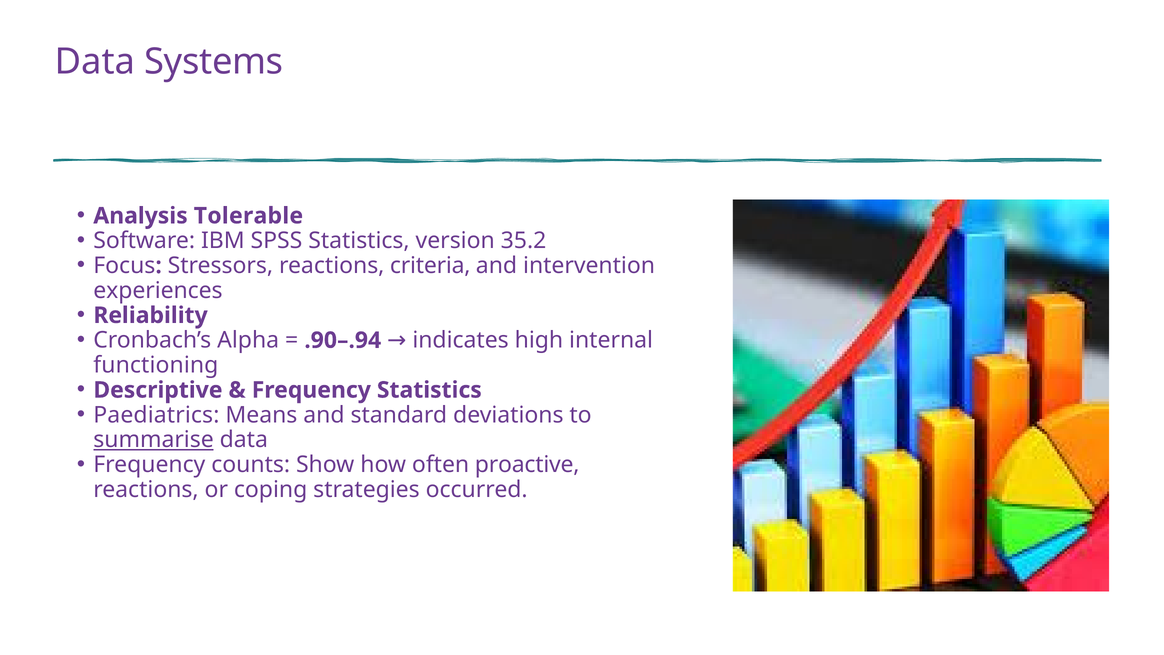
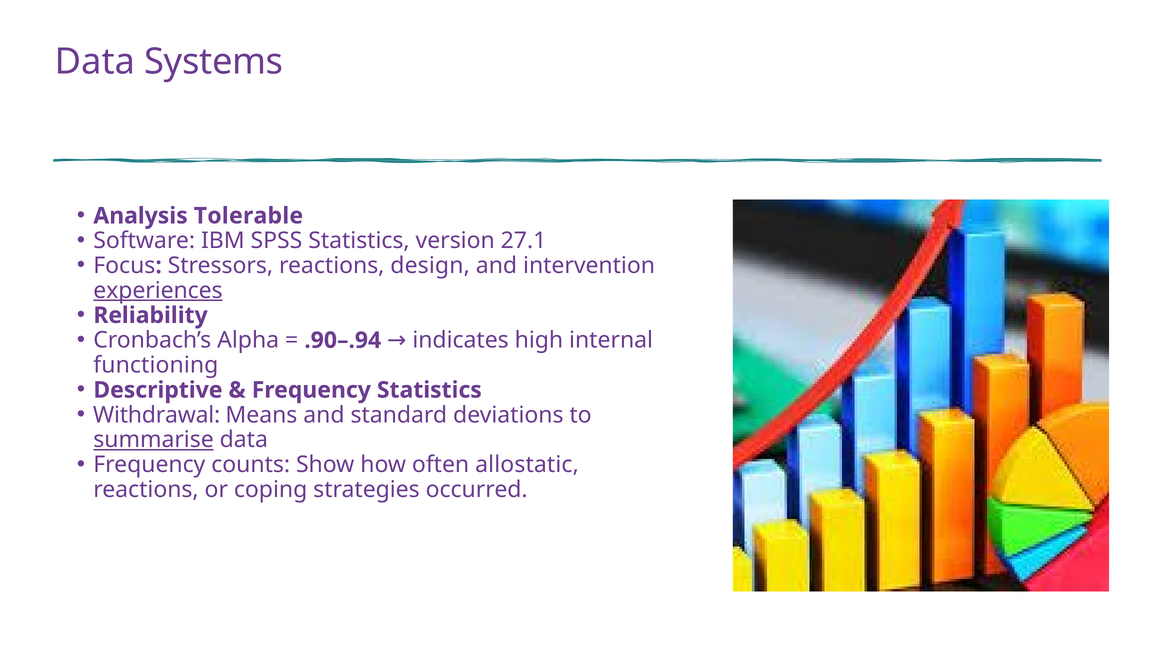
35.2: 35.2 -> 27.1 (524, 241)
criteria: criteria -> design (430, 266)
experiences underline: none -> present (158, 290)
Paediatrics: Paediatrics -> Withdrawal (157, 415)
proactive: proactive -> allostatic (527, 465)
